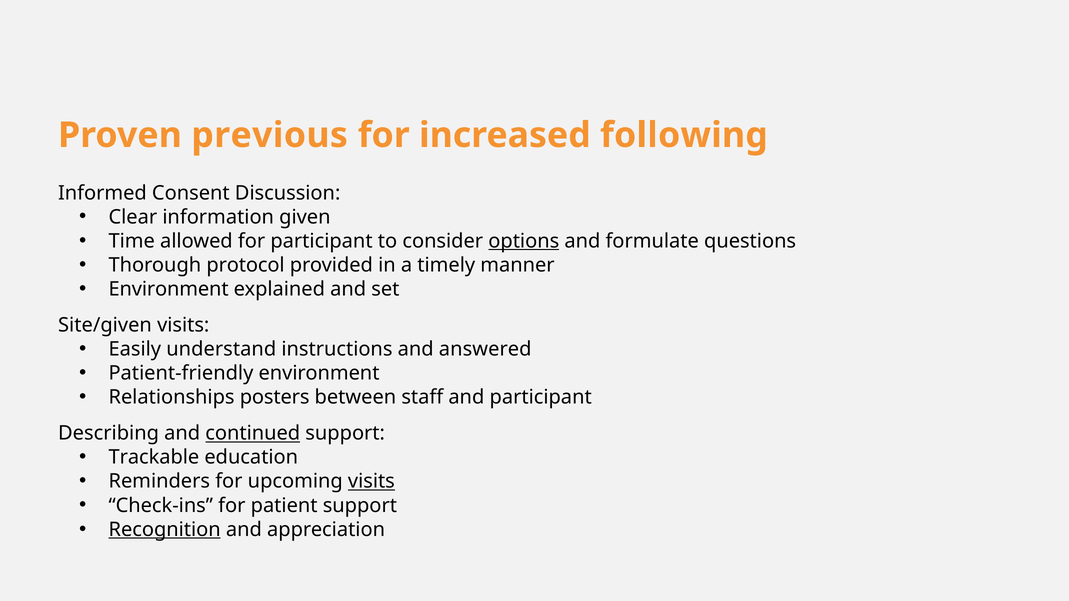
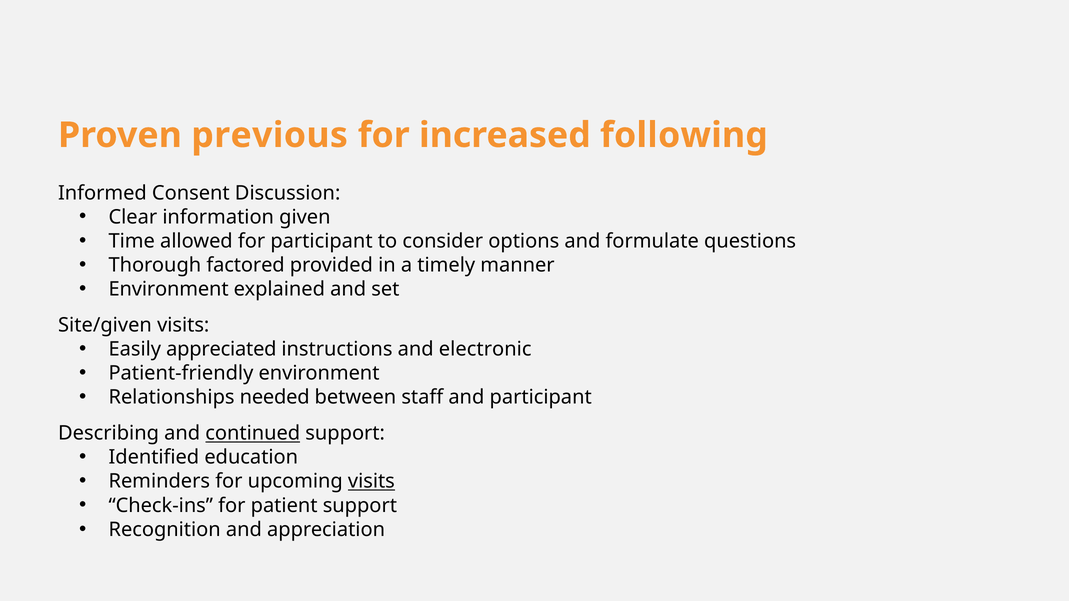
options underline: present -> none (524, 241)
protocol: protocol -> factored (246, 265)
understand: understand -> appreciated (221, 349)
answered: answered -> electronic (485, 349)
posters: posters -> needed (275, 397)
Trackable: Trackable -> Identified (154, 458)
Recognition underline: present -> none (165, 530)
